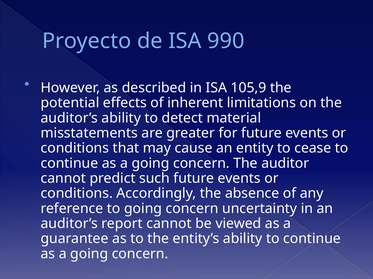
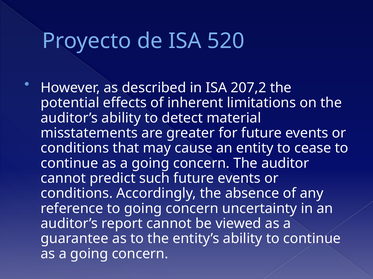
990: 990 -> 520 (226, 41)
105,9: 105,9 -> 207,2 (249, 88)
